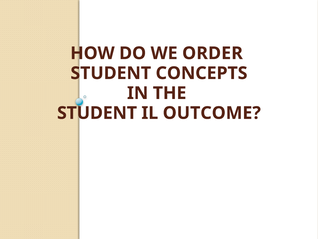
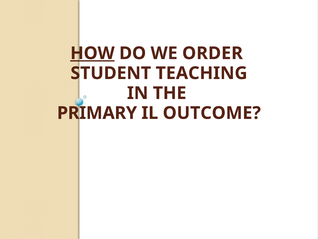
HOW underline: none -> present (92, 53)
CONCEPTS: CONCEPTS -> TEACHING (201, 73)
STUDENT: STUDENT -> PRIMARY (97, 113)
